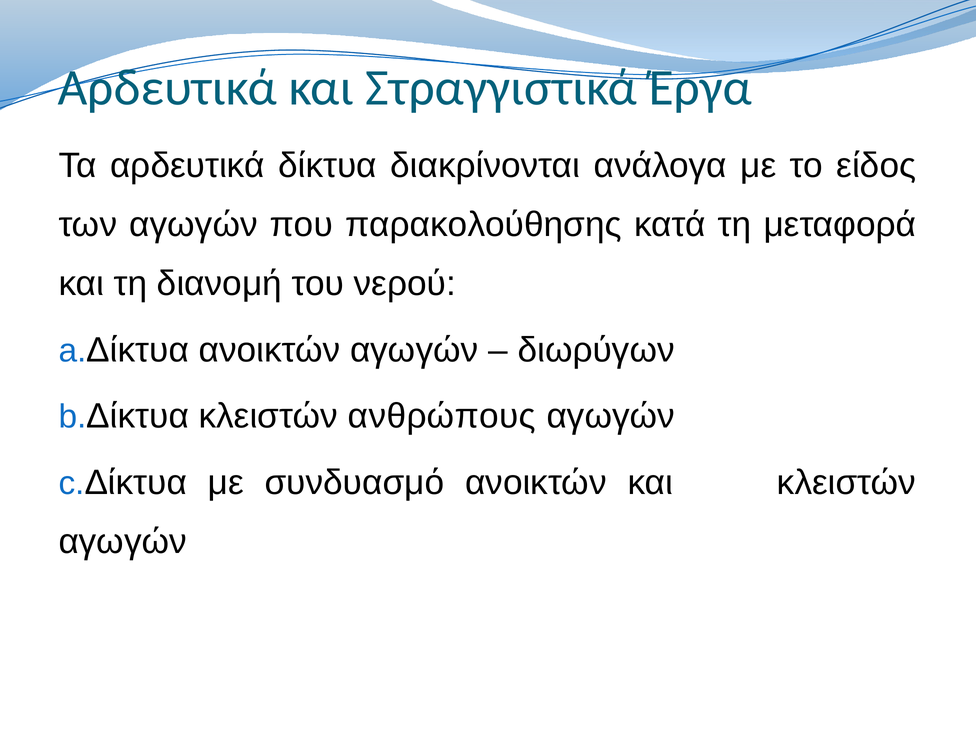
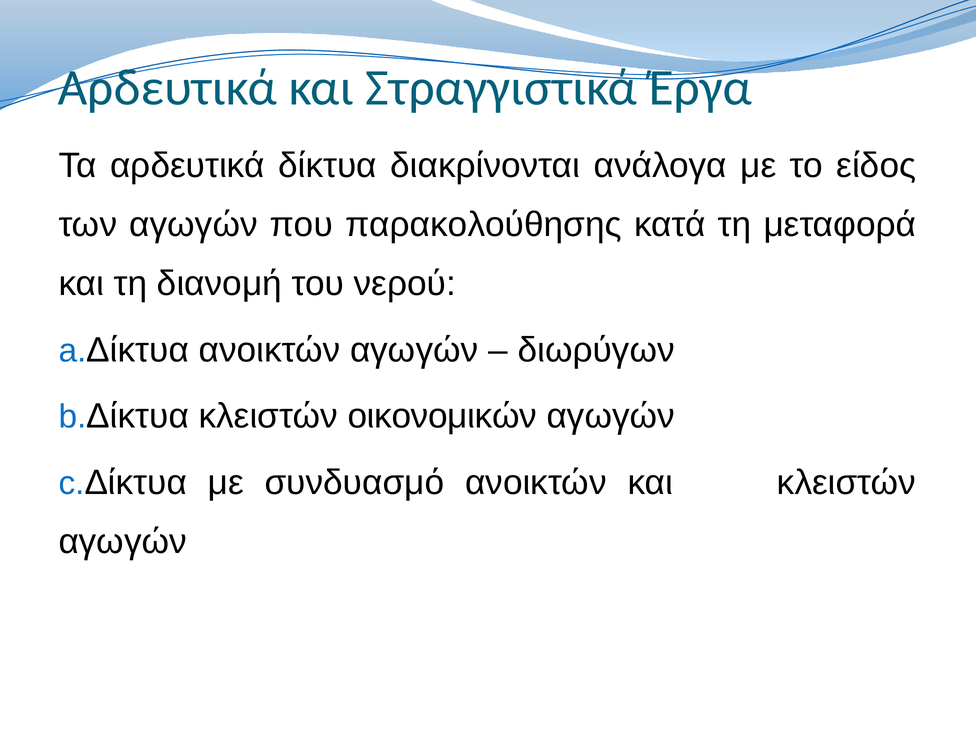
ανθρώπους: ανθρώπους -> οικονομικών (442, 416)
